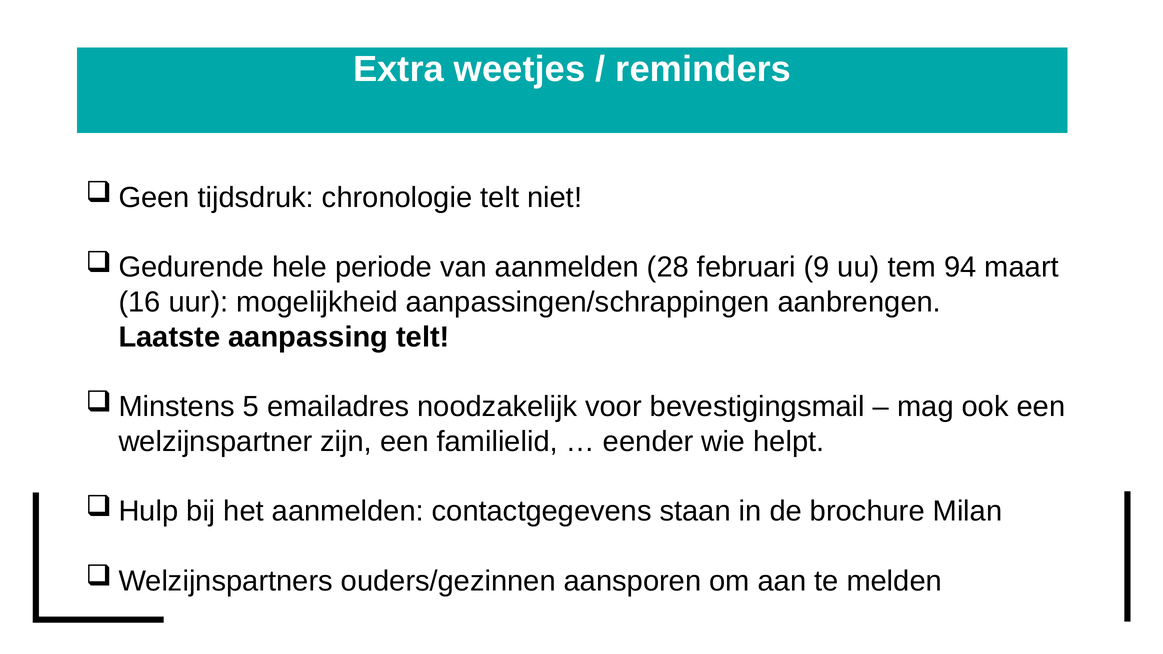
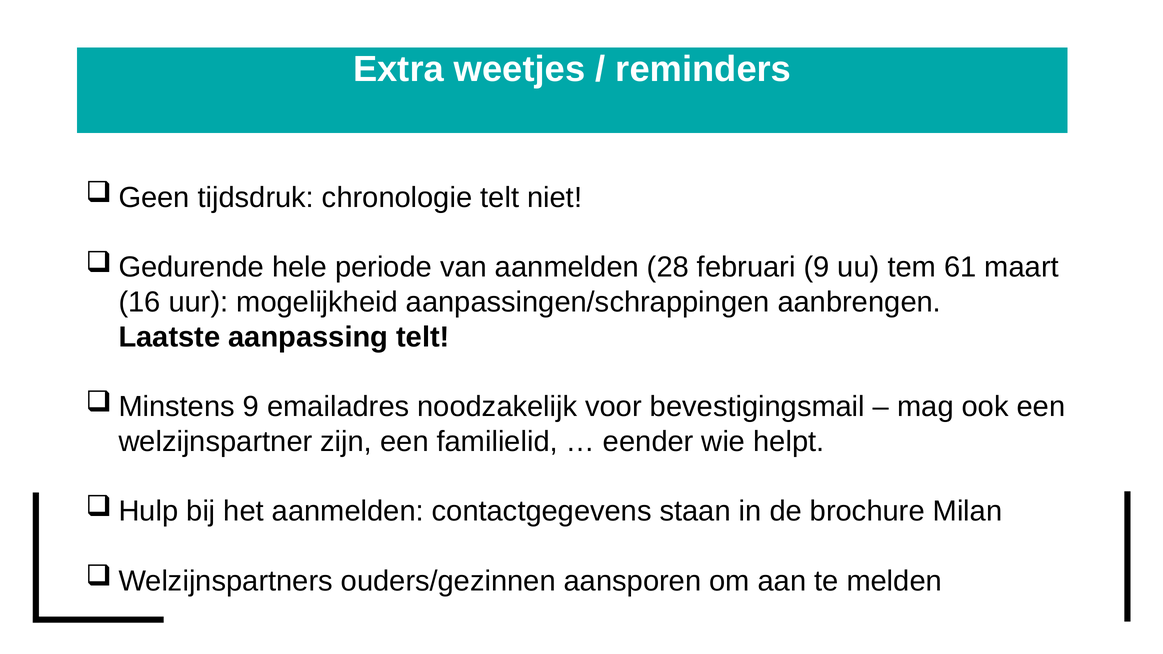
94: 94 -> 61 (960, 267)
5: 5 -> 9 (251, 407)
